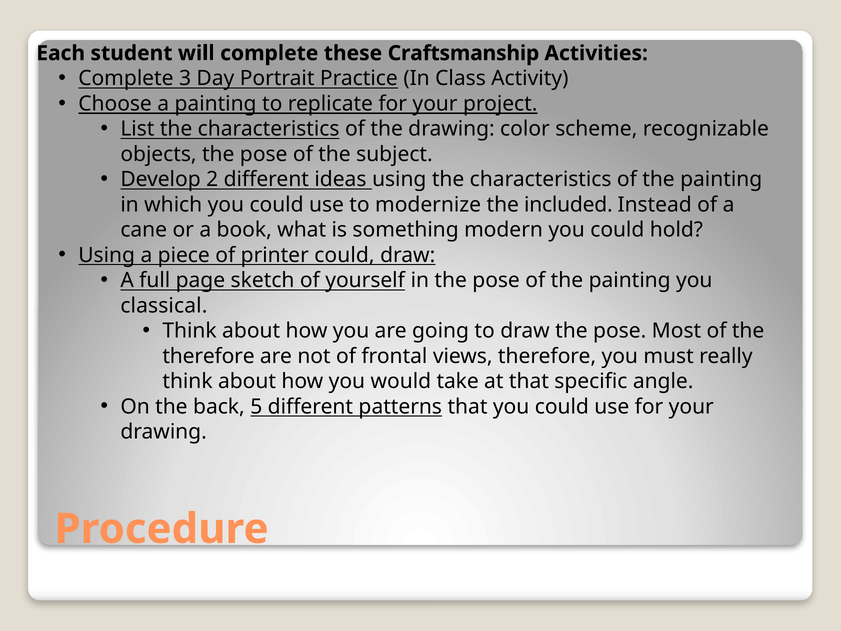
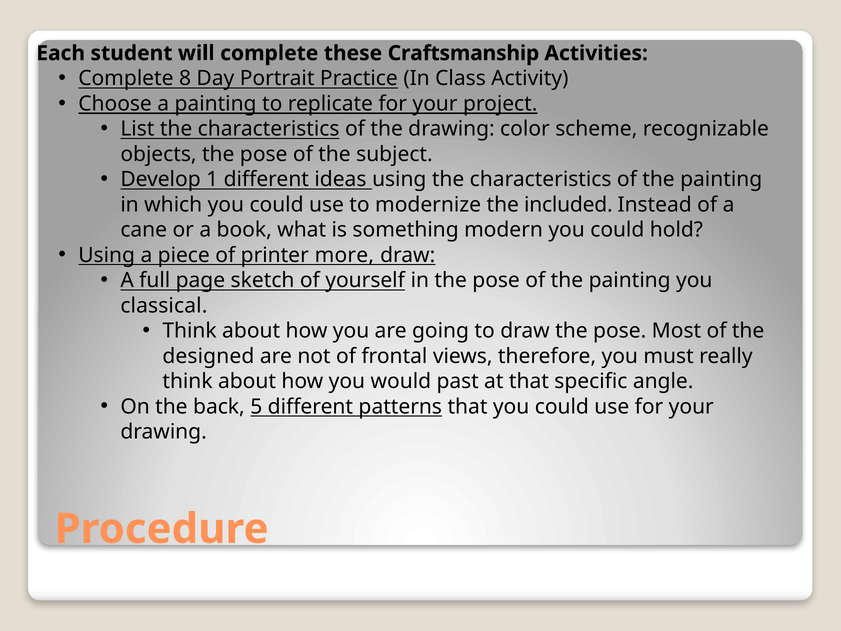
3: 3 -> 8 (185, 78)
2: 2 -> 1 (212, 179)
printer could: could -> more (344, 255)
therefore: therefore -> designed (208, 356)
take: take -> past (458, 381)
